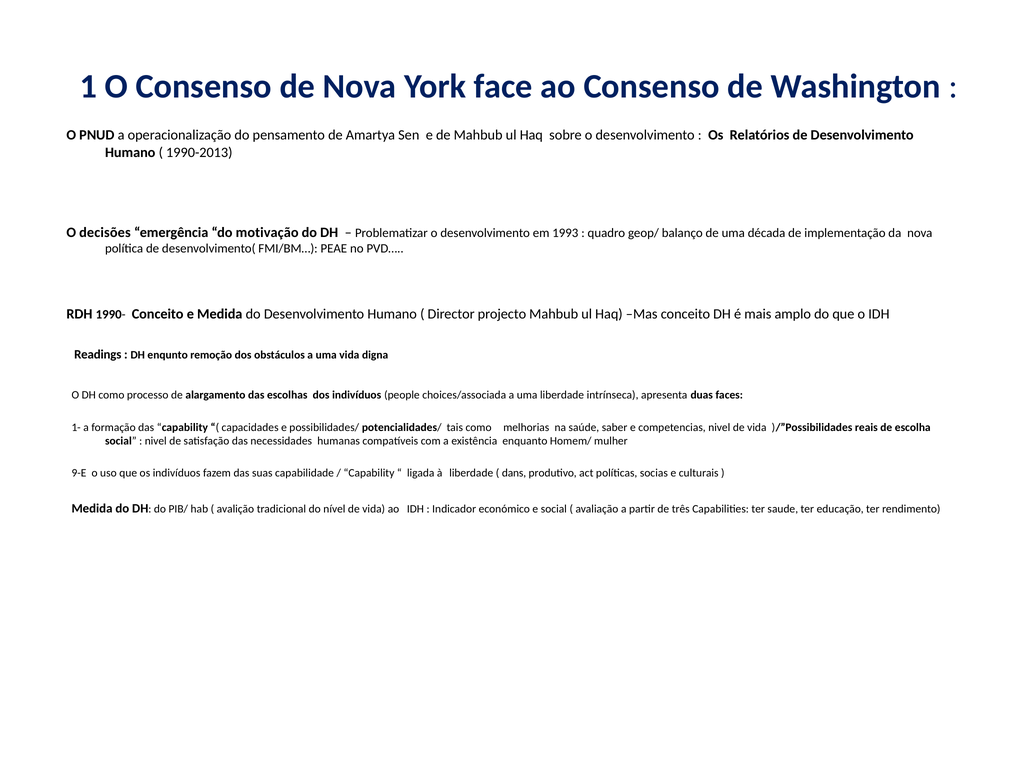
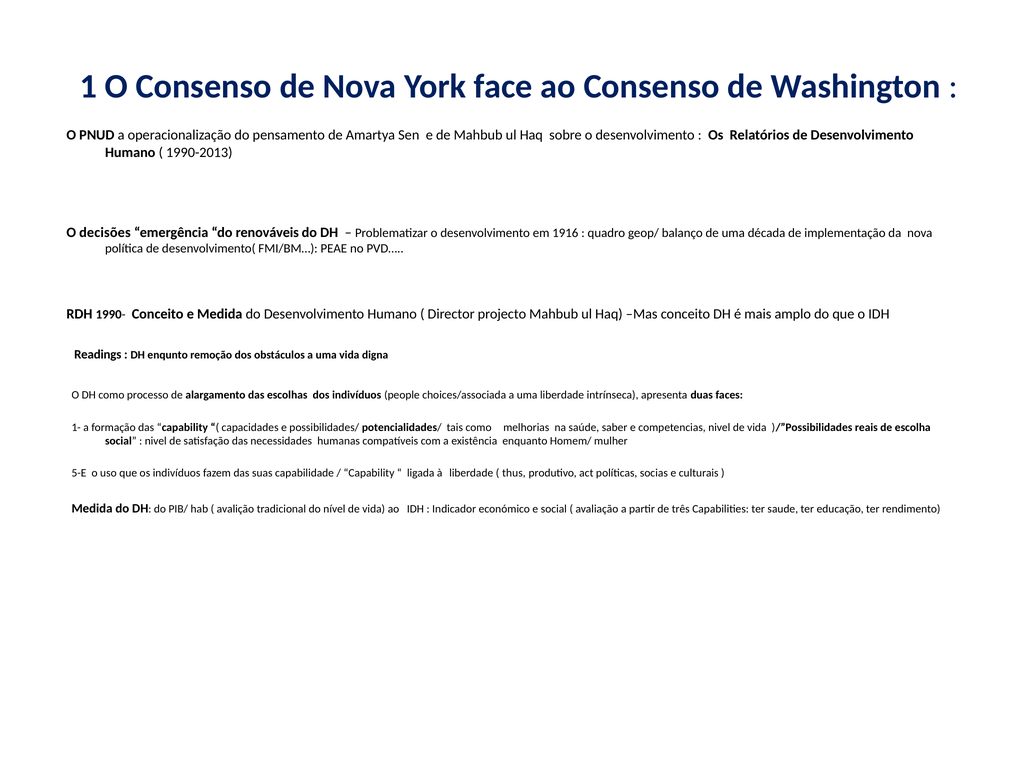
motivação: motivação -> renováveis (267, 232)
1993: 1993 -> 1916 (565, 233)
9-E: 9-E -> 5-E (79, 473)
dans: dans -> thus (514, 473)
